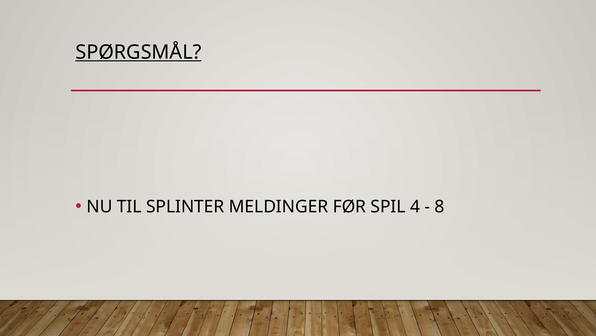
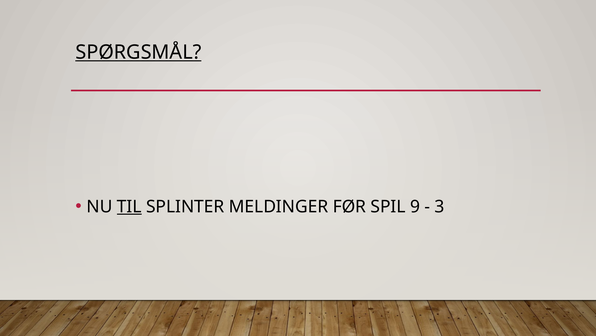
TIL underline: none -> present (129, 206)
4: 4 -> 9 (415, 206)
8: 8 -> 3 (440, 206)
